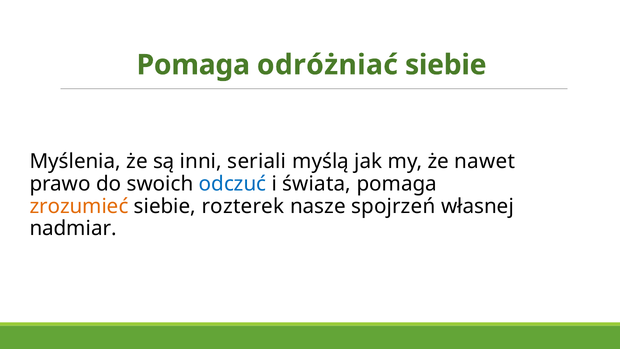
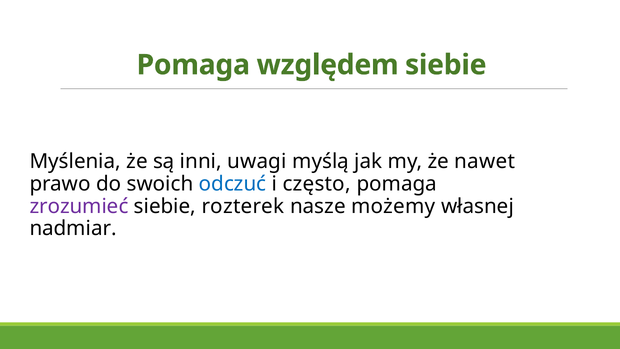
odróżniać: odróżniać -> względem (328, 65)
seriali: seriali -> uwagi (257, 161)
świata: świata -> często (317, 184)
zrozumieć colour: orange -> purple (79, 206)
spojrzeń: spojrzeń -> możemy (393, 206)
